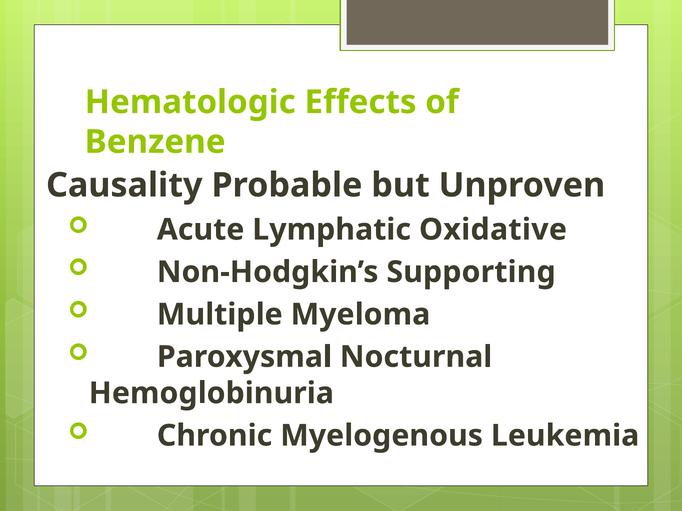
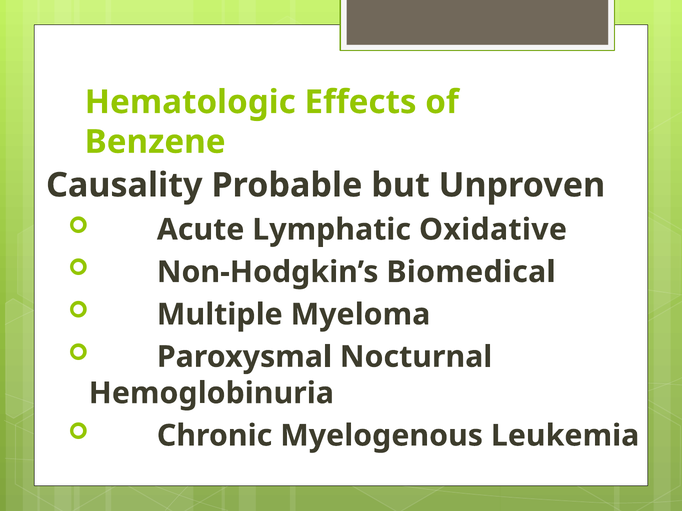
Supporting: Supporting -> Biomedical (471, 272)
